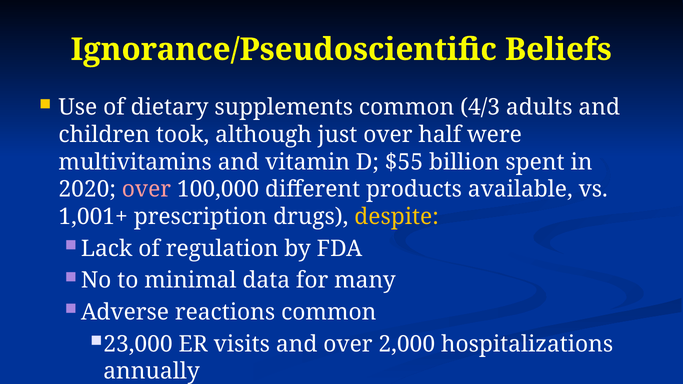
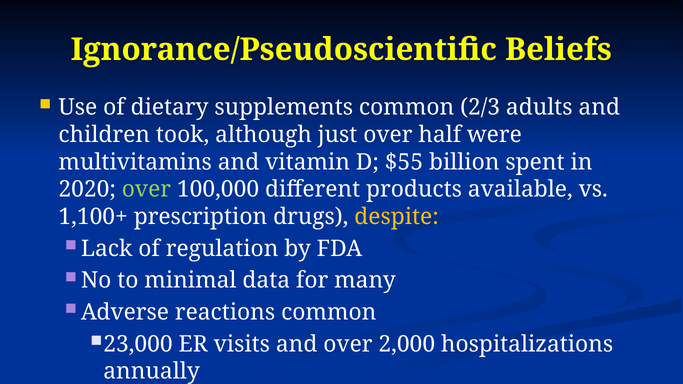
4/3: 4/3 -> 2/3 (480, 107)
over colour: pink -> light green (146, 189)
1,001+: 1,001+ -> 1,100+ (93, 217)
